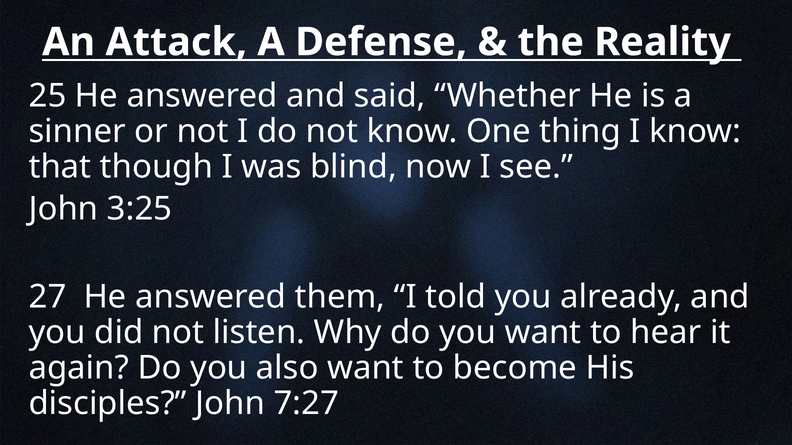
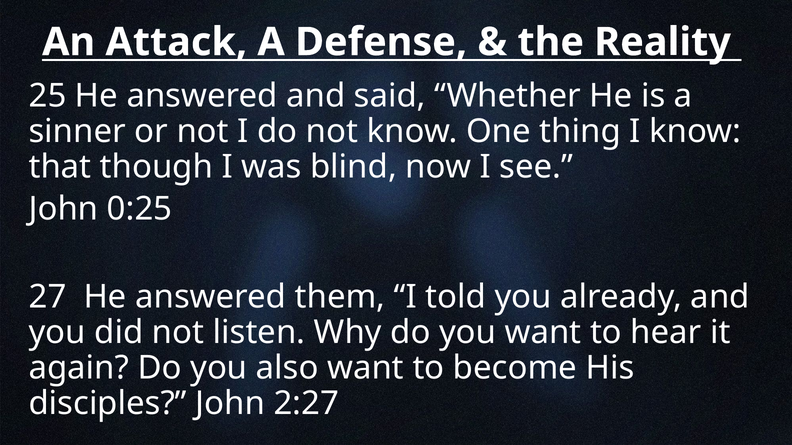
3:25: 3:25 -> 0:25 (140, 209)
7:27: 7:27 -> 2:27 (306, 404)
